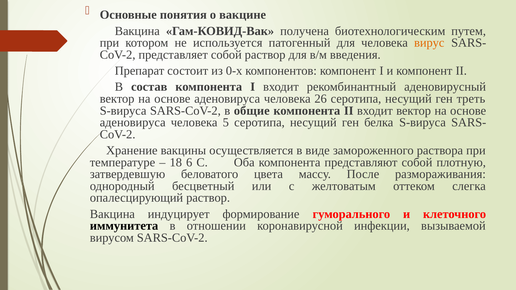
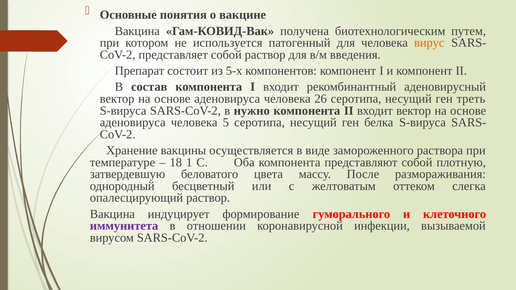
0-х: 0-х -> 5-х (234, 71)
общие: общие -> нужно (252, 111)
6: 6 -> 1 (189, 162)
иммунитета colour: black -> purple (124, 226)
